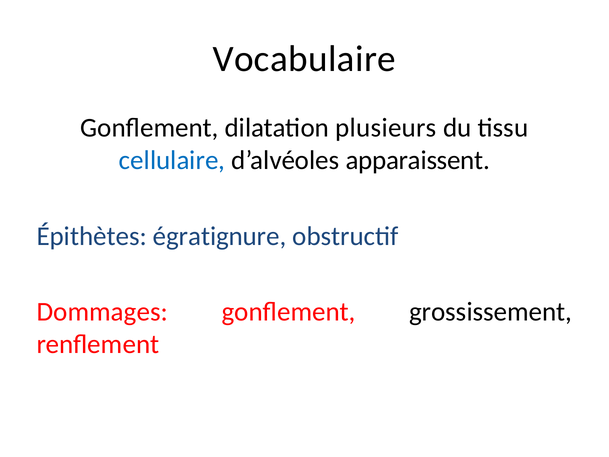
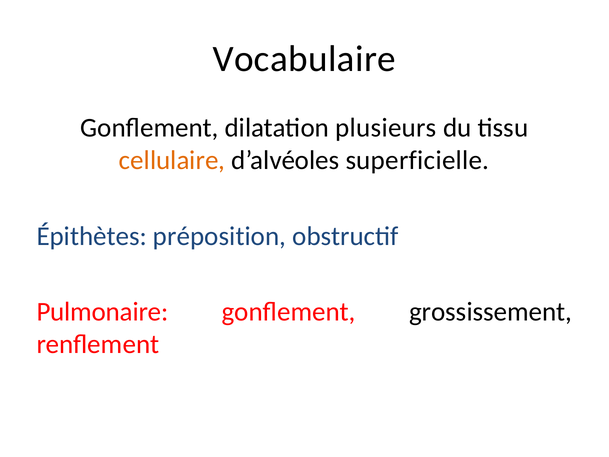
cellulaire colour: blue -> orange (172, 160)
apparaissent: apparaissent -> superficielle (417, 160)
égratignure: égratignure -> préposition (220, 236)
Dommages: Dommages -> Pulmonaire (103, 312)
